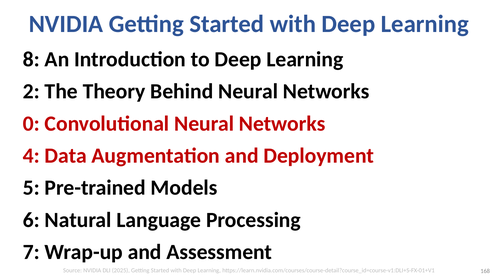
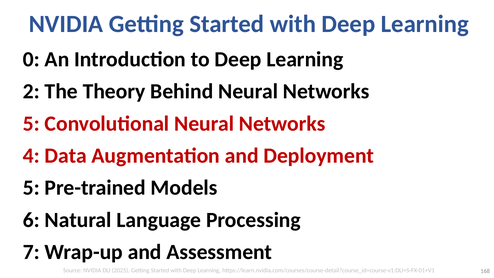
8: 8 -> 0 (31, 59)
0: 0 -> 5 (31, 124)
